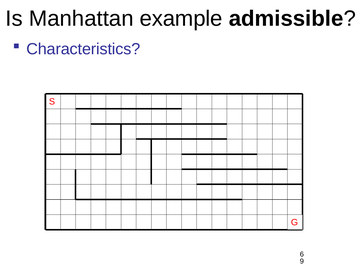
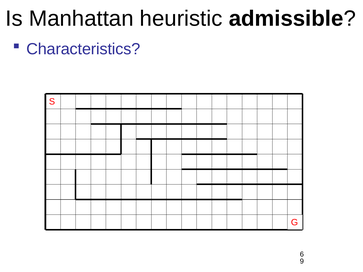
example: example -> heuristic (181, 19)
